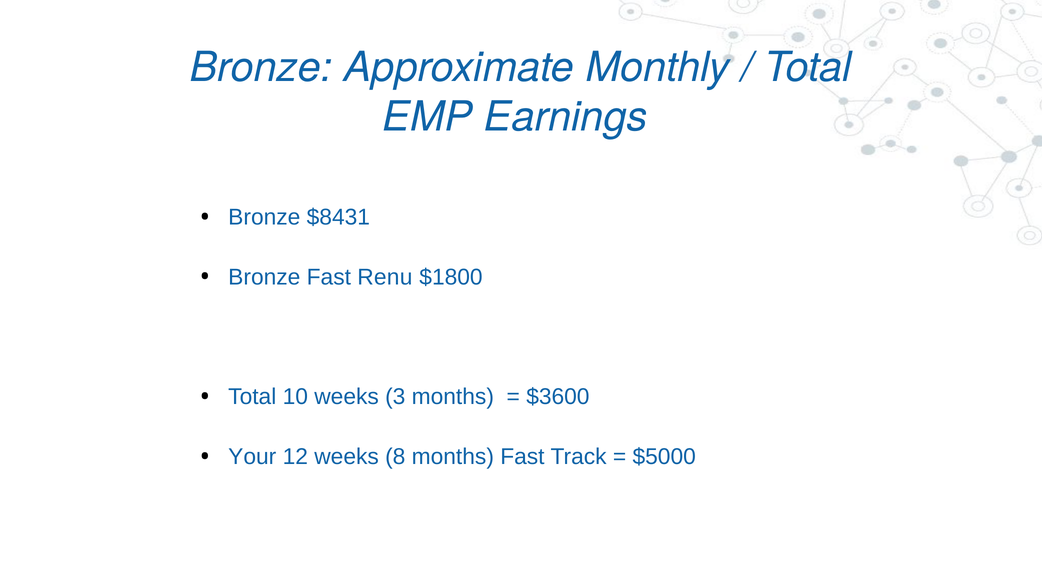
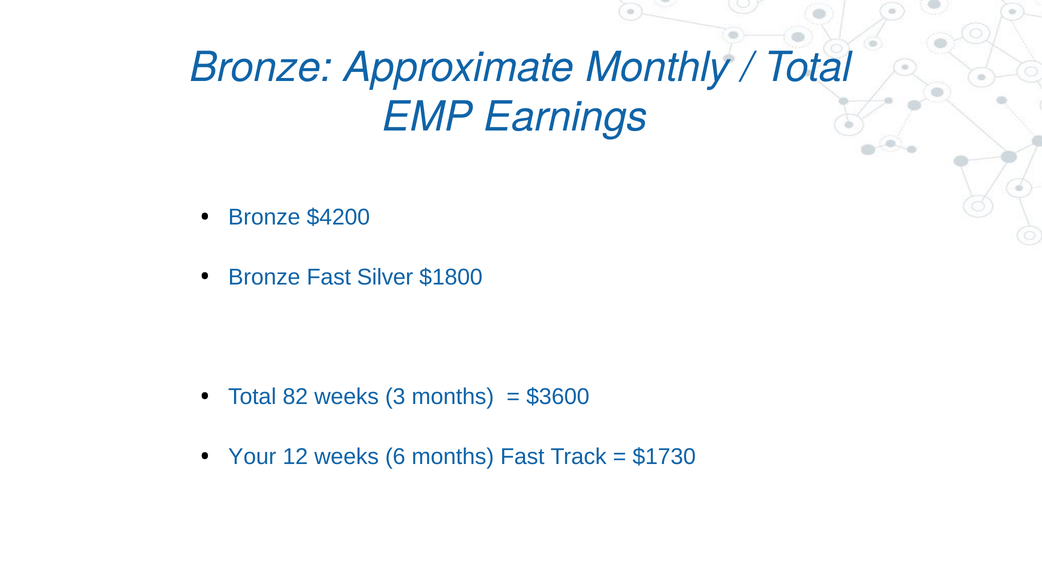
$8431: $8431 -> $4200 (338, 217)
Renu: Renu -> Silver (385, 277)
10: 10 -> 82 (295, 397)
8: 8 -> 6 (395, 457)
$5000: $5000 -> $1730 (664, 457)
